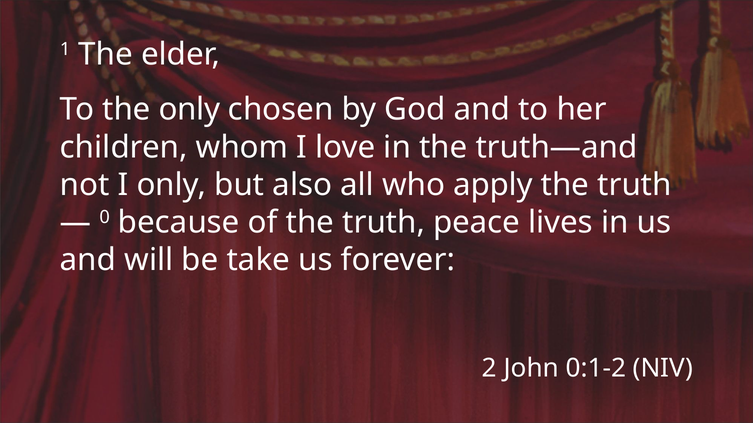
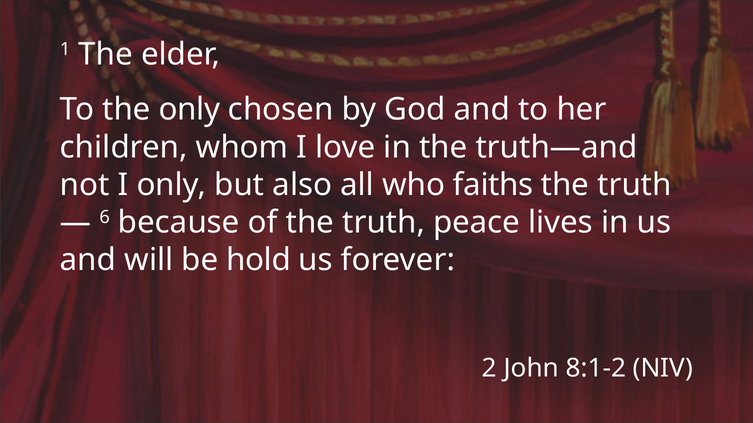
apply: apply -> faiths (493, 185)
0: 0 -> 6 (105, 218)
take: take -> hold (258, 260)
0:1-2: 0:1-2 -> 8:1-2 (596, 369)
